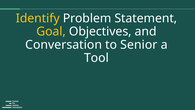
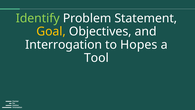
Identify colour: yellow -> light green (38, 18)
Conversation: Conversation -> Interrogation (64, 45)
Senior: Senior -> Hopes (139, 45)
